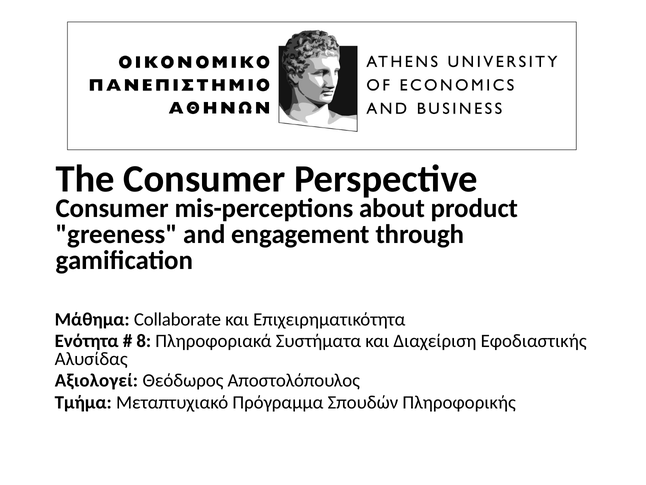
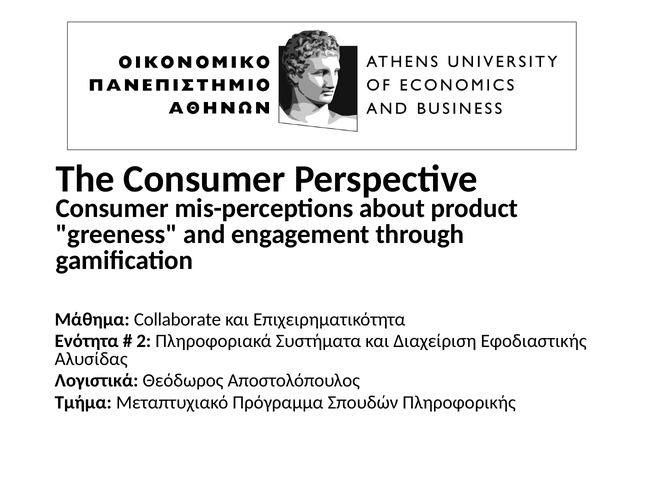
8: 8 -> 2 (144, 341)
Αξιολογεί: Αξιολογεί -> Λογιστικά (97, 380)
